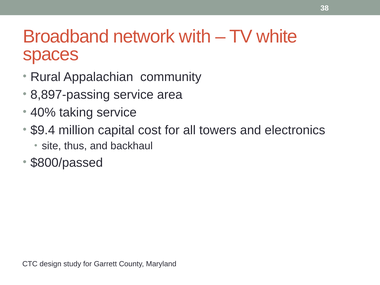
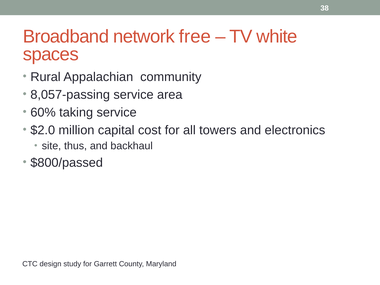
with: with -> free (195, 37)
8,897-passing: 8,897-passing -> 8,057-passing (70, 95)
40%: 40% -> 60% (43, 112)
$9.4: $9.4 -> $2.0 (43, 130)
